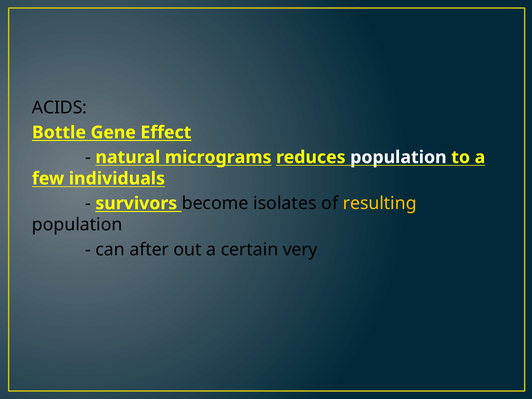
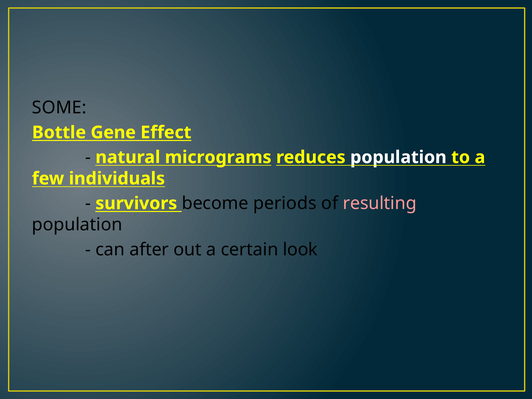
ACIDS: ACIDS -> SOME (59, 108)
isolates: isolates -> periods (285, 203)
resulting colour: yellow -> pink (380, 203)
very: very -> look (300, 249)
